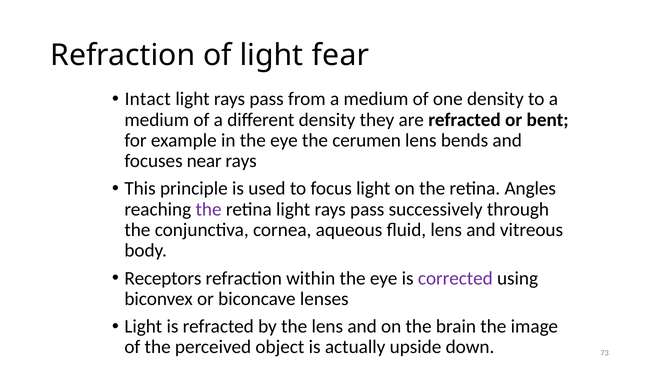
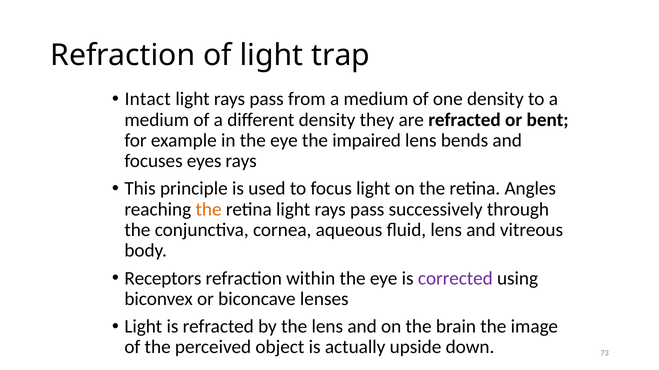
fear: fear -> trap (341, 55)
cerumen: cerumen -> impaired (367, 141)
near: near -> eyes (204, 161)
the colour: purple -> orange (209, 210)
